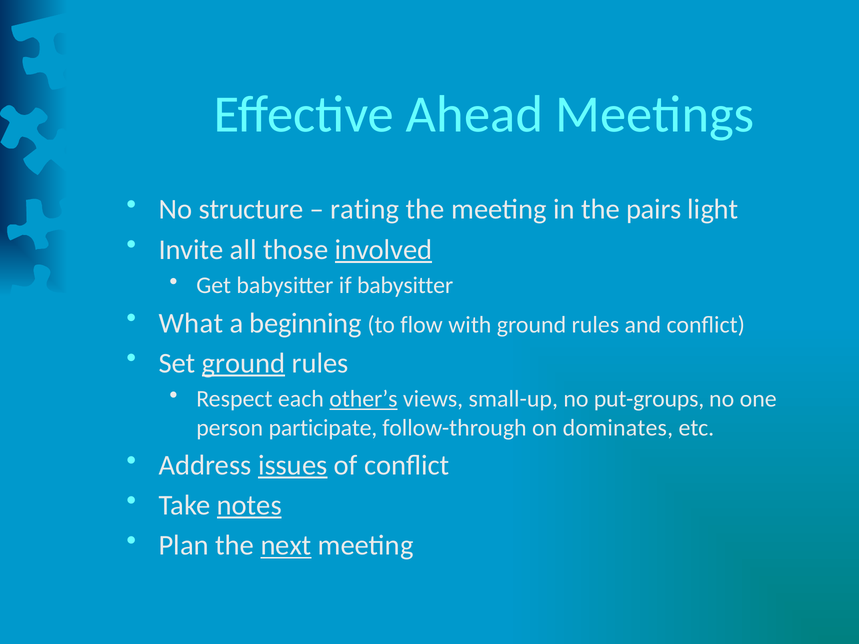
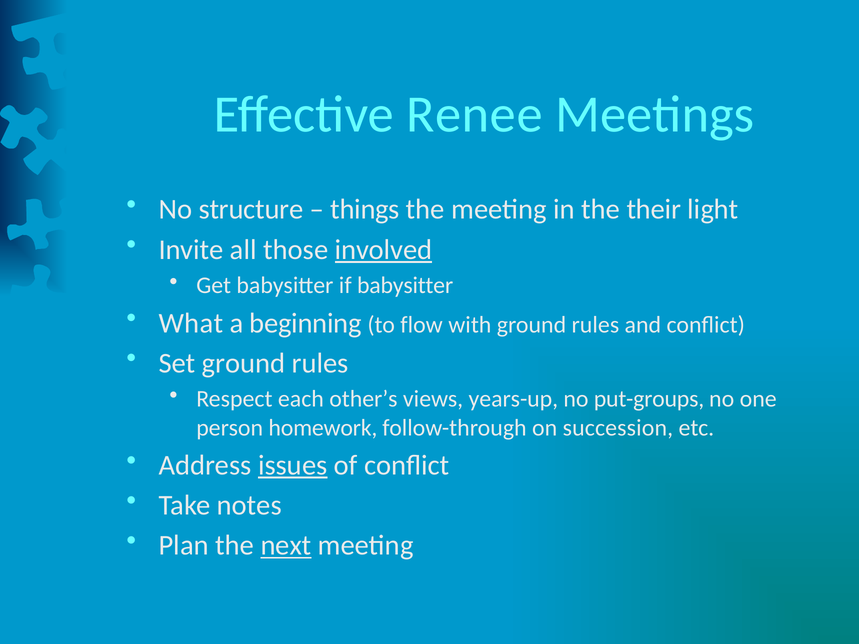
Ahead: Ahead -> Renee (474, 115)
rating: rating -> things (365, 210)
pairs: pairs -> their (654, 210)
ground underline: present -> none (244, 363)
other’s underline: present -> none (363, 399)
small-up: small-up -> years-up (513, 399)
participate: participate -> homework (323, 428)
dominates: dominates -> succession (618, 428)
notes underline: present -> none (249, 505)
